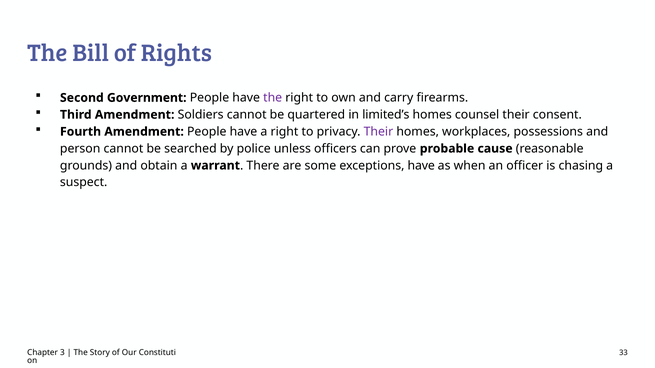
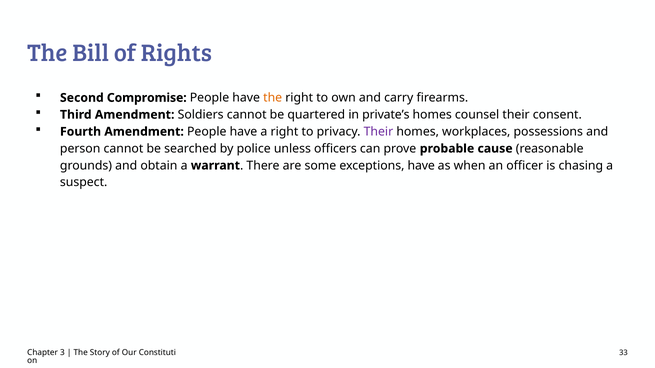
Government: Government -> Compromise (147, 98)
the colour: purple -> orange (273, 98)
limited’s: limited’s -> private’s (386, 115)
